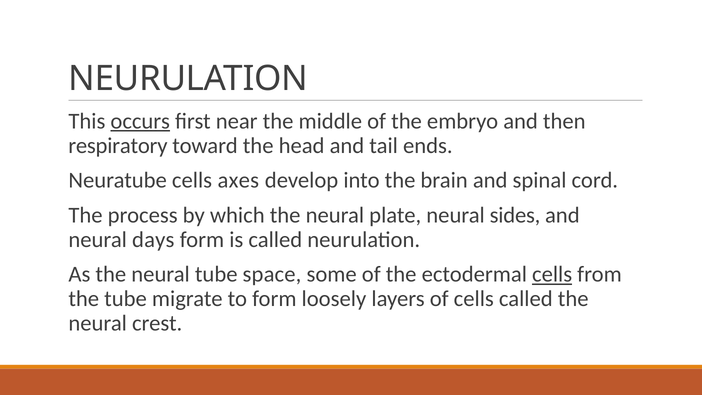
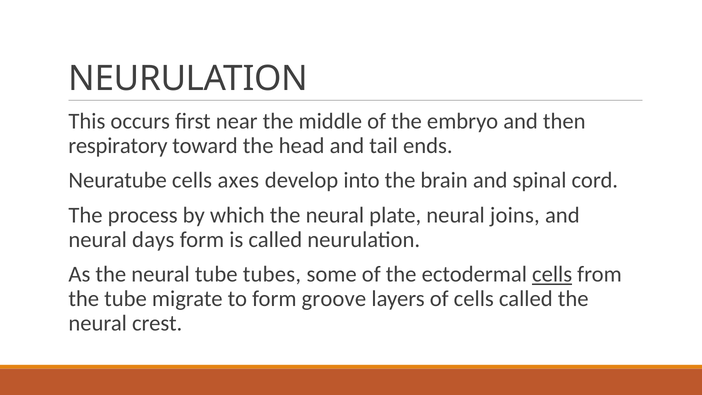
occurs underline: present -> none (140, 121)
sides: sides -> joins (515, 215)
space: space -> tubes (272, 274)
loosely: loosely -> groove (334, 299)
